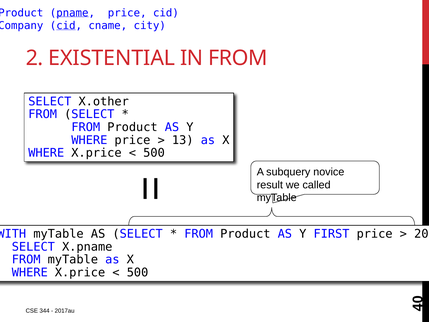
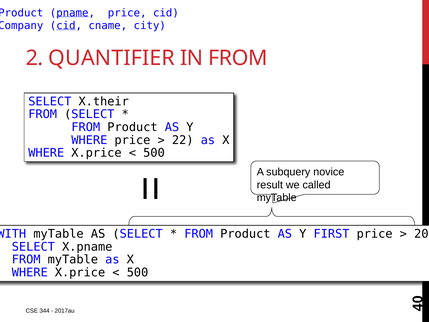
EXISTENTIAL: EXISTENTIAL -> QUANTIFIER (112, 58)
X.other: X.other -> X.their (104, 101)
13: 13 -> 22 (183, 140)
